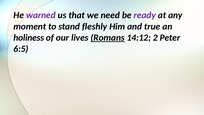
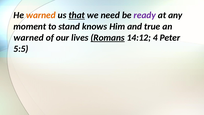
warned colour: purple -> orange (41, 15)
that underline: none -> present (77, 15)
fleshly: fleshly -> knows (95, 26)
holiness: holiness -> warned (29, 38)
2: 2 -> 4 (155, 38)
6:5: 6:5 -> 5:5 (21, 49)
